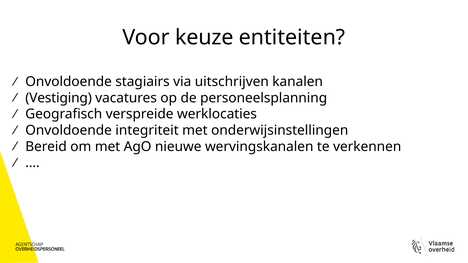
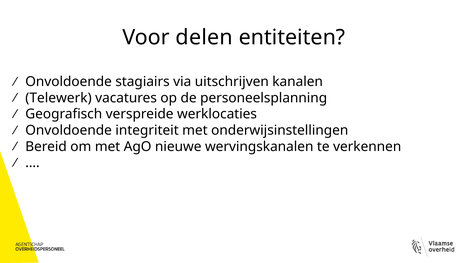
keuze: keuze -> delen (204, 38)
Vestiging: Vestiging -> Telewerk (59, 98)
